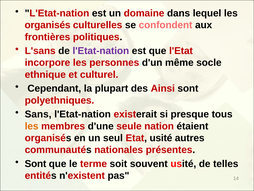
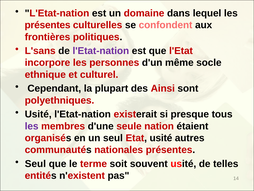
organisés: organisés -> présentes (48, 25)
Sans: Sans -> Usité (38, 114)
les colour: orange -> purple (32, 126)
Sont: Sont -> Seul (35, 163)
